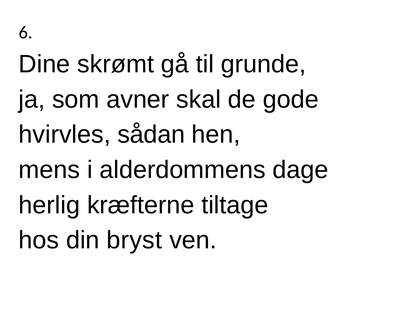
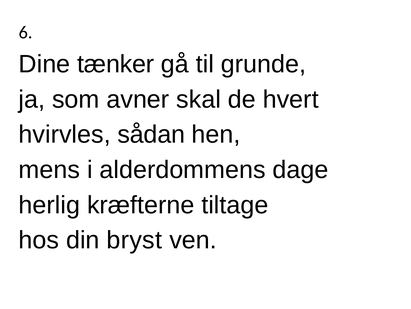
skrømt: skrømt -> tænker (116, 64)
gode: gode -> hvert (291, 99)
